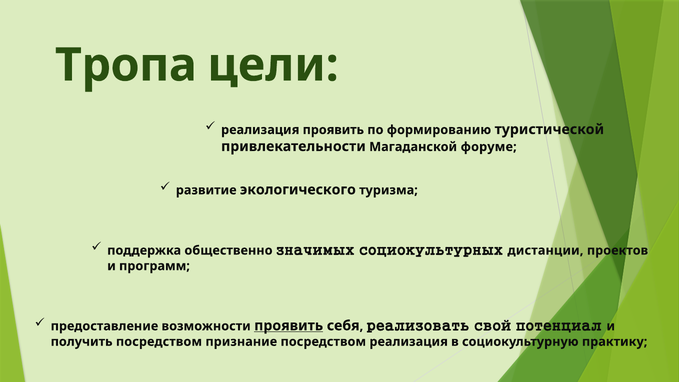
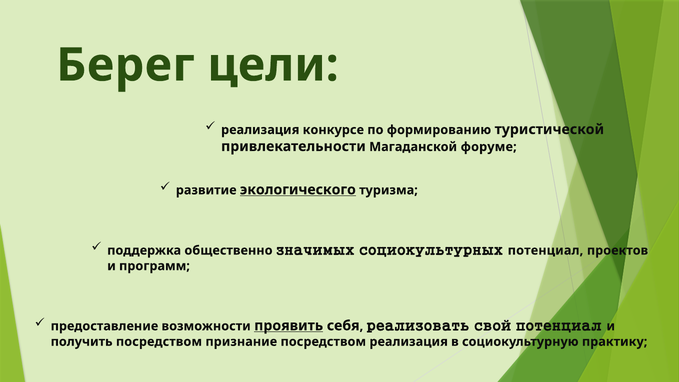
Тропа: Тропа -> Берег (125, 65)
реализация проявить: проявить -> конкурсе (333, 130)
экологического underline: none -> present (298, 190)
социокультурных дистанции: дистанции -> потенциал (545, 250)
